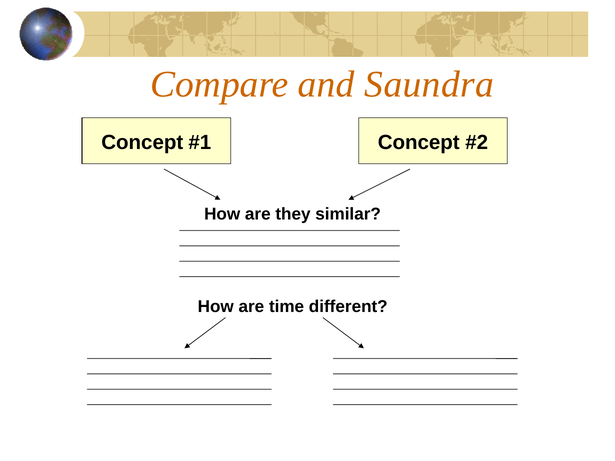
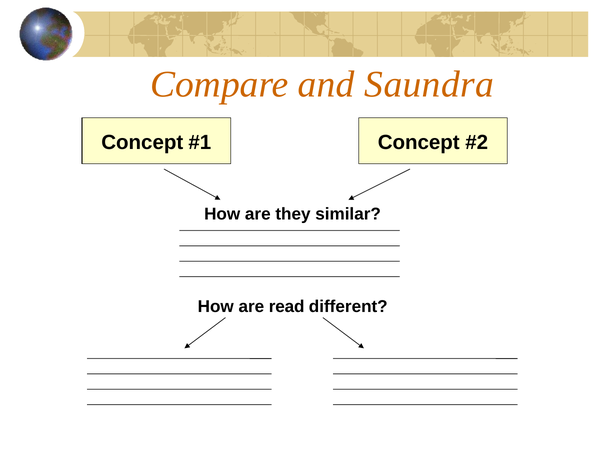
time: time -> read (287, 307)
